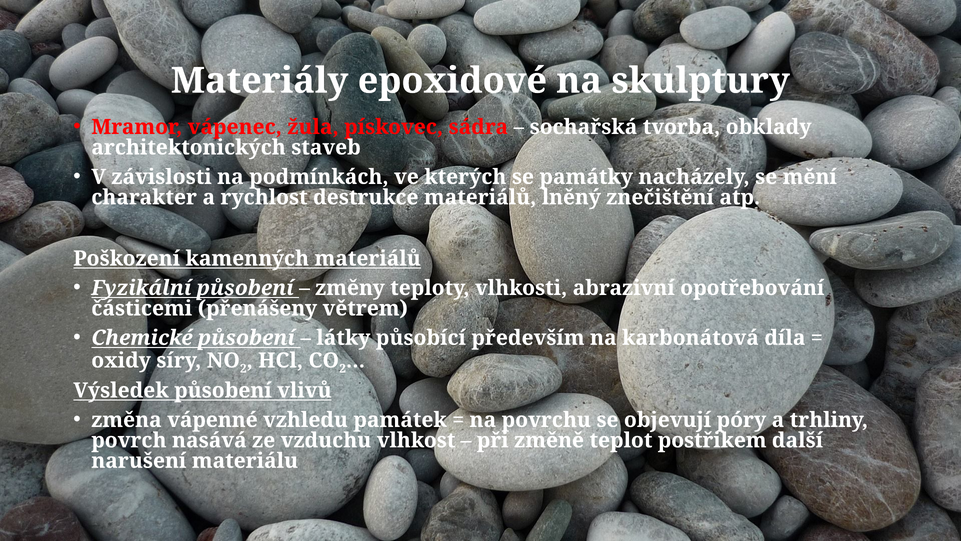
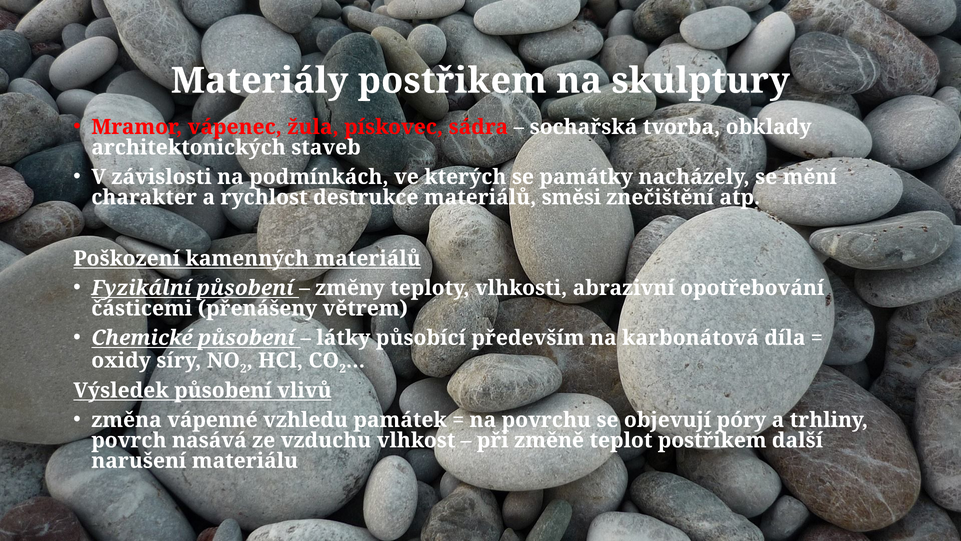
Materiály epoxidové: epoxidové -> postřikem (452, 81)
lněný: lněný -> směsi (571, 197)
